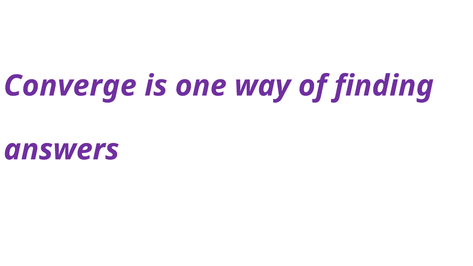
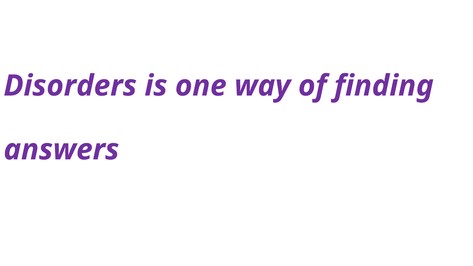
Converge: Converge -> Disorders (70, 86)
